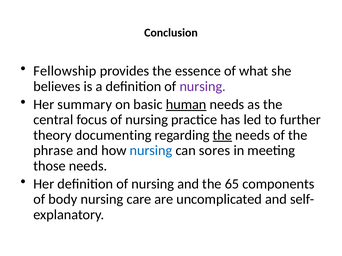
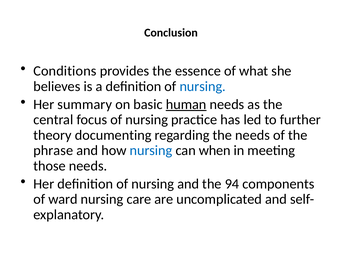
Fellowship: Fellowship -> Conditions (65, 71)
nursing colour: purple -> blue (203, 86)
the underline: present -> none (222, 135)
sores: sores -> when (215, 151)
65: 65 -> 94 (232, 184)
body: body -> ward (63, 200)
